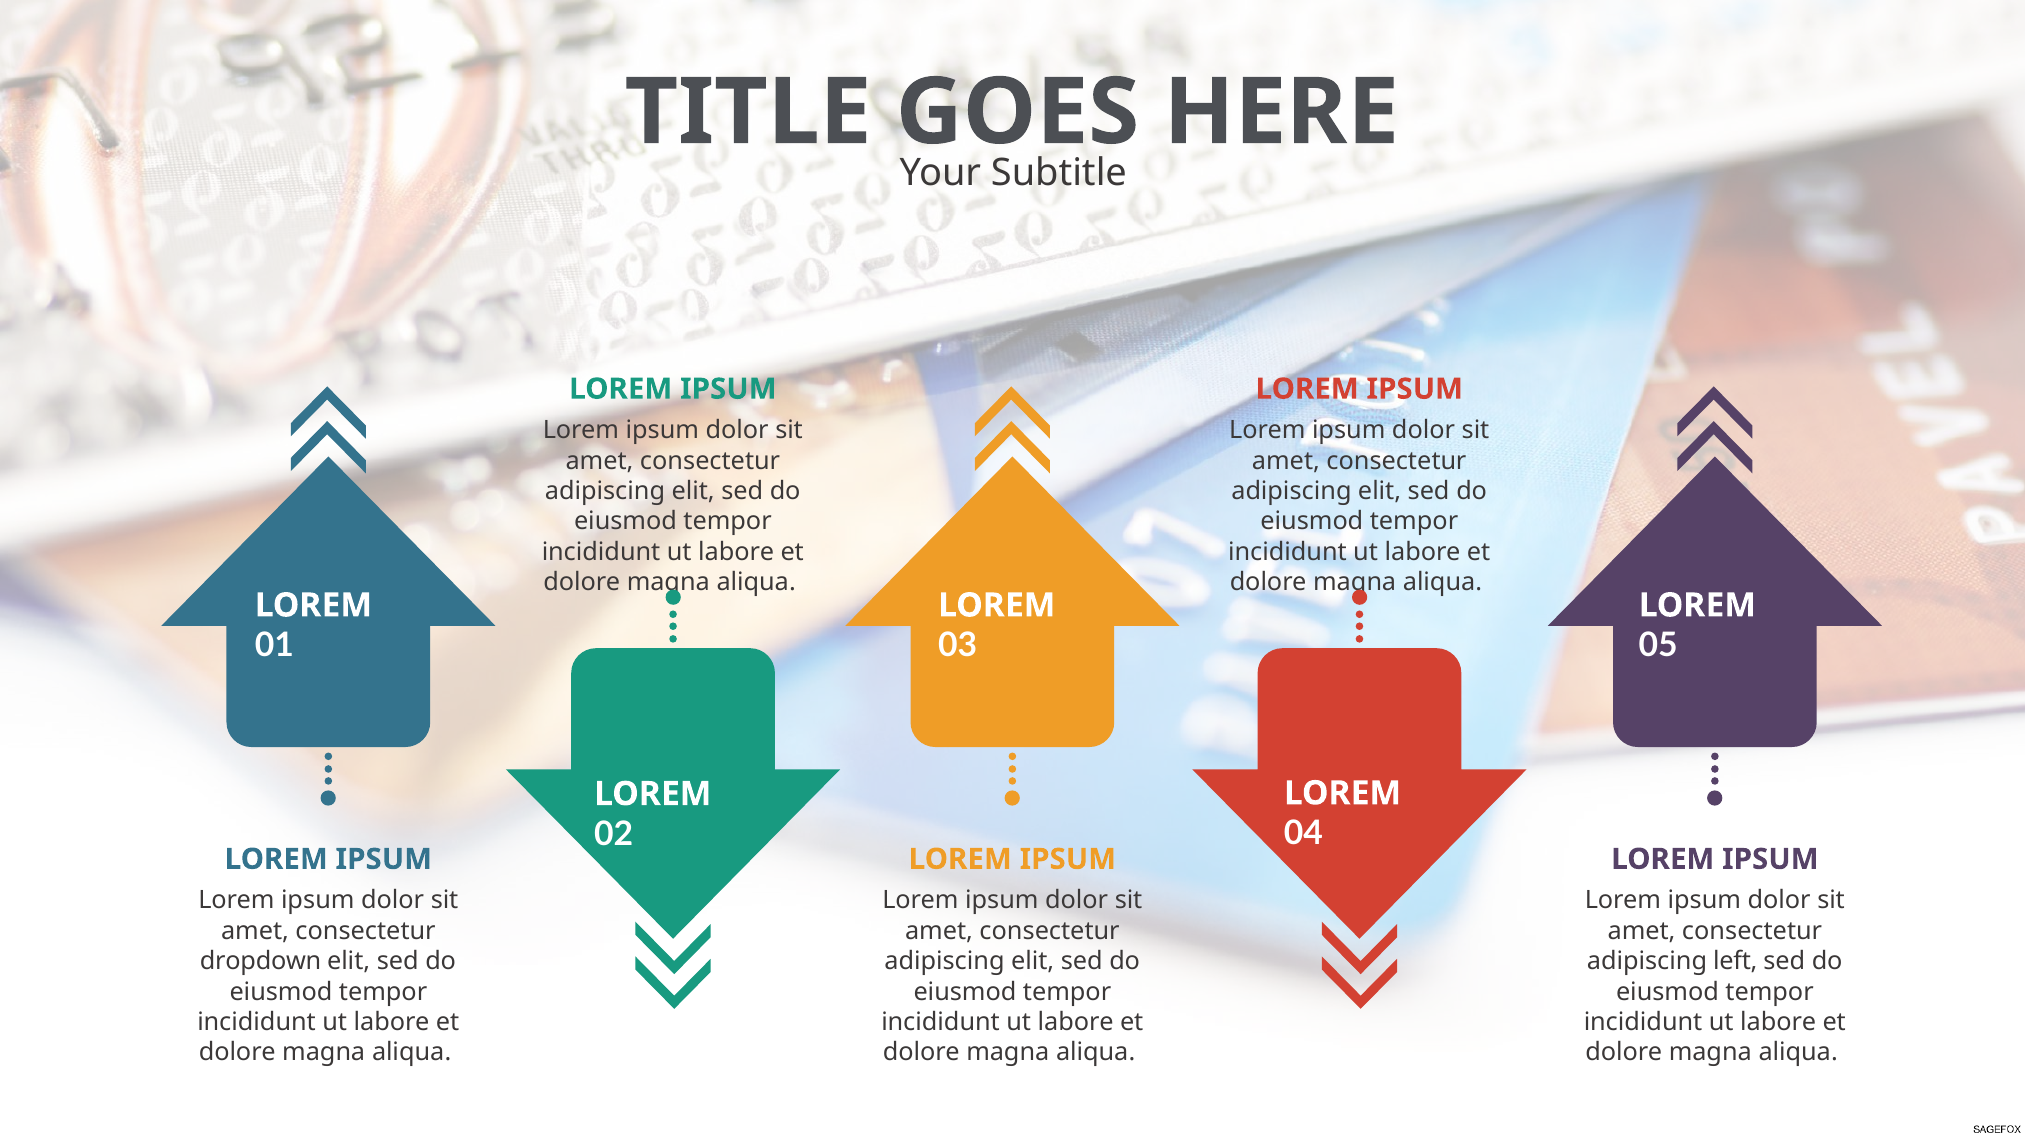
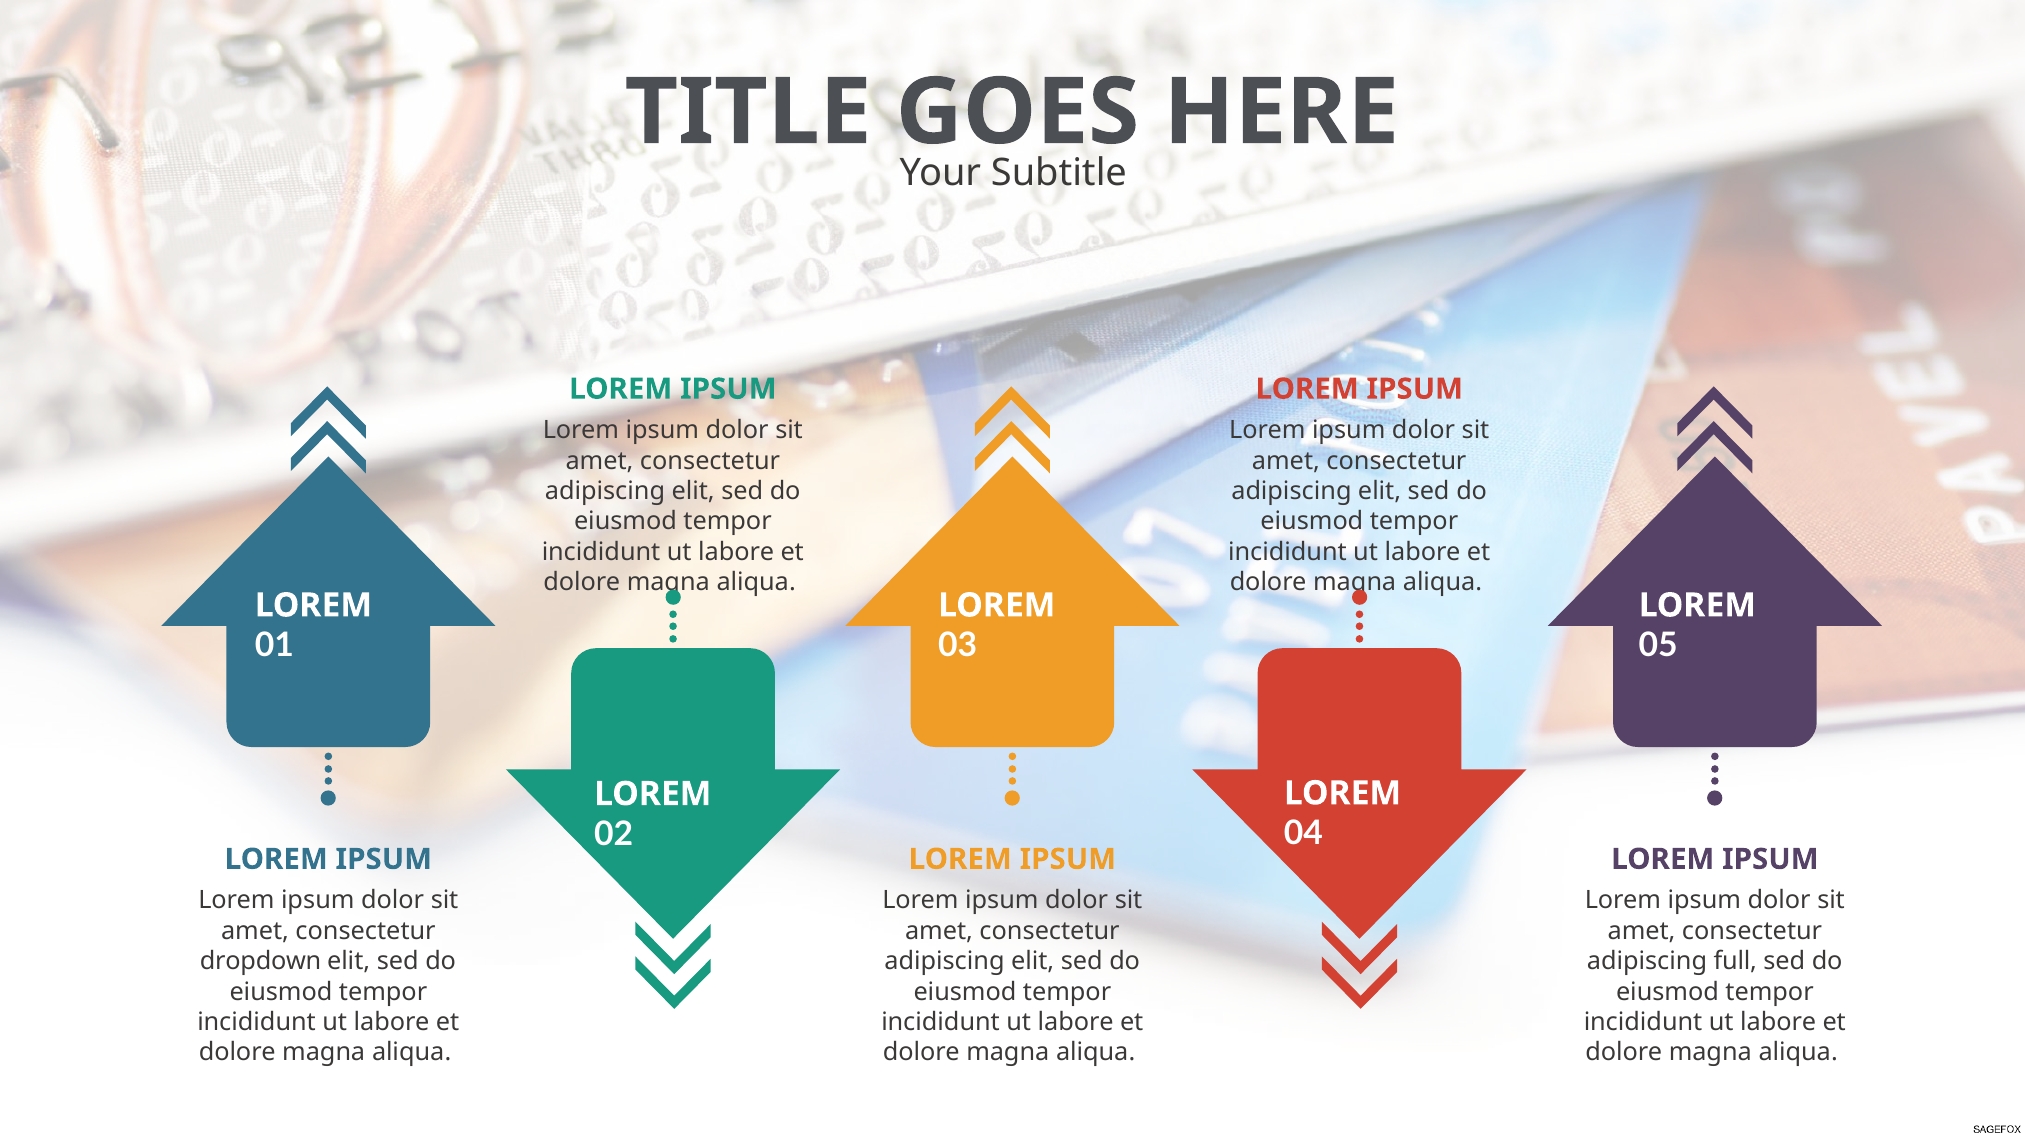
left: left -> full (1735, 961)
